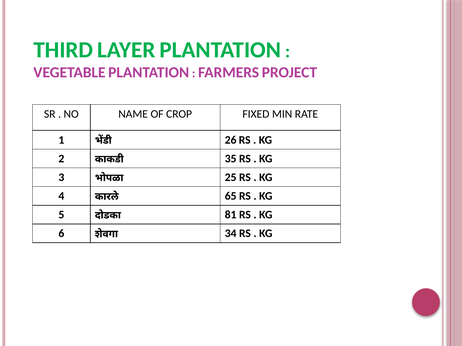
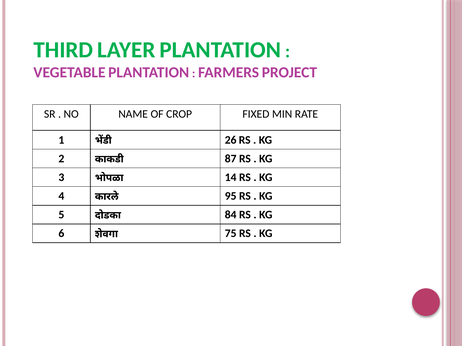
35: 35 -> 87 (231, 159)
25: 25 -> 14 (231, 178)
65: 65 -> 95 (231, 196)
81: 81 -> 84 (231, 215)
34: 34 -> 75 (231, 234)
